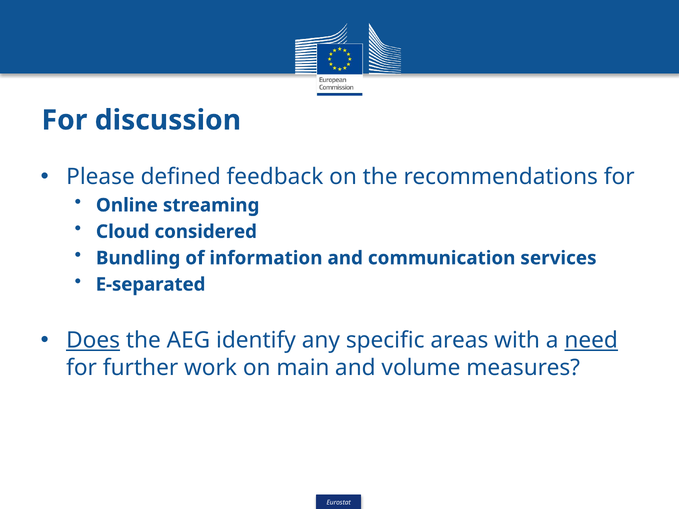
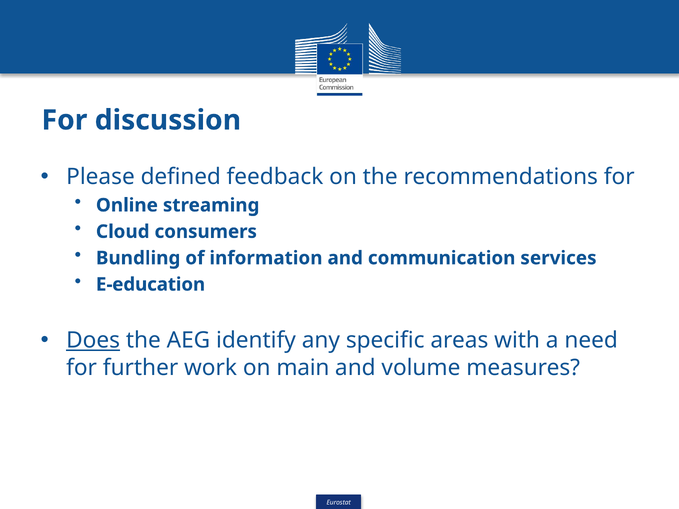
considered: considered -> consumers (206, 232)
E-separated: E-separated -> E-education (151, 285)
need underline: present -> none (591, 341)
